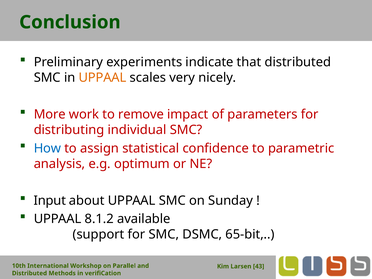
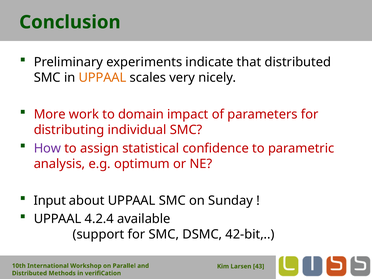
remove: remove -> domain (141, 114)
How colour: blue -> purple (47, 148)
8.1.2: 8.1.2 -> 4.2.4 (99, 219)
65-bit: 65-bit -> 42-bit (250, 234)
